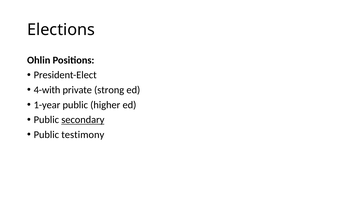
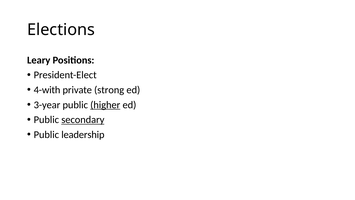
Ohlin: Ohlin -> Leary (39, 60)
1-year: 1-year -> 3-year (47, 105)
higher underline: none -> present (105, 105)
testimony: testimony -> leadership (83, 134)
